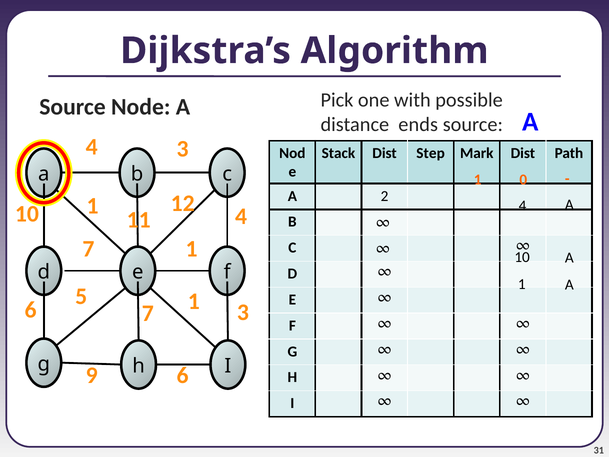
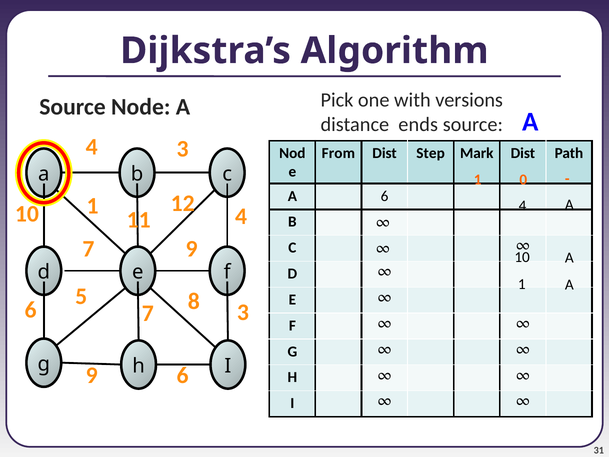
possible: possible -> versions (469, 100)
Stack: Stack -> From (338, 153)
A 2: 2 -> 6 (385, 196)
1: 1 -> 9 (192, 249)
5 1: 1 -> 8 (194, 301)
